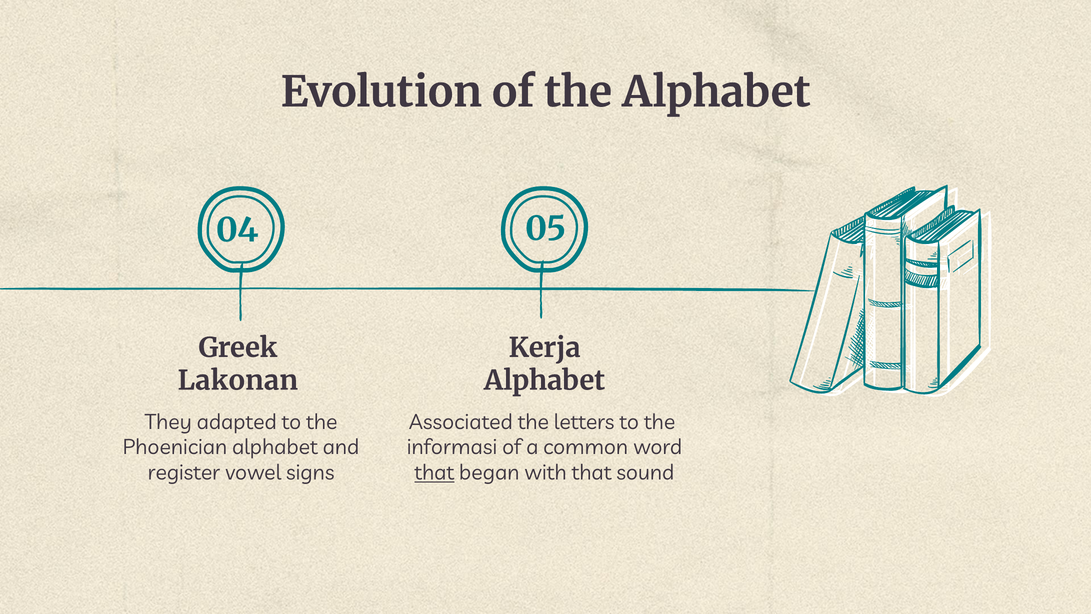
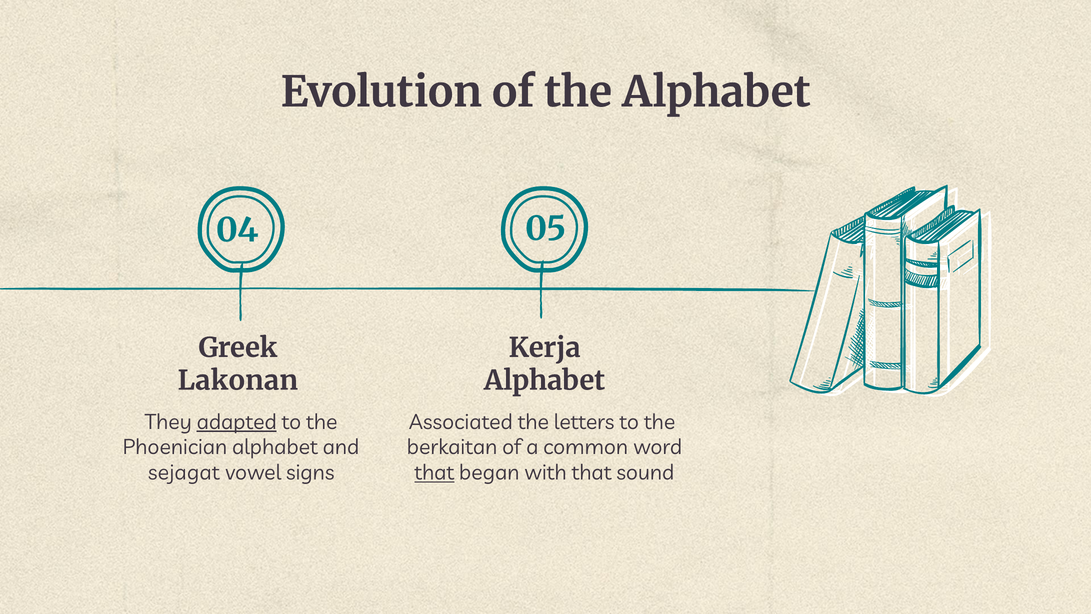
adapted underline: none -> present (237, 422)
informasi: informasi -> berkaitan (452, 447)
register: register -> sejagat (184, 473)
